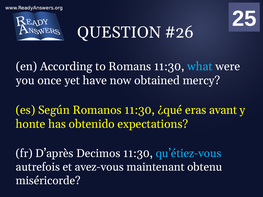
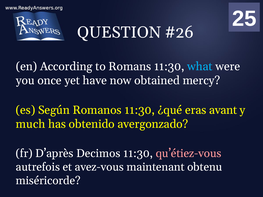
honte: honte -> much (31, 124)
expectations: expectations -> avergonzado (153, 124)
qu’étiez-vous colour: light blue -> pink (189, 154)
